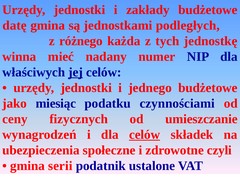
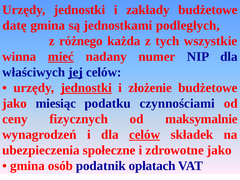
jednostkę: jednostkę -> wszystkie (211, 41)
mieć underline: none -> present (61, 57)
jednostki underline: none -> present (86, 88)
jednego: jednego -> złożenie (150, 88)
umieszczanie: umieszczanie -> maksymalnie (201, 119)
zdrowotne czyli: czyli -> jako (219, 150)
serii: serii -> osób (60, 166)
ustalone: ustalone -> opłatach (152, 166)
